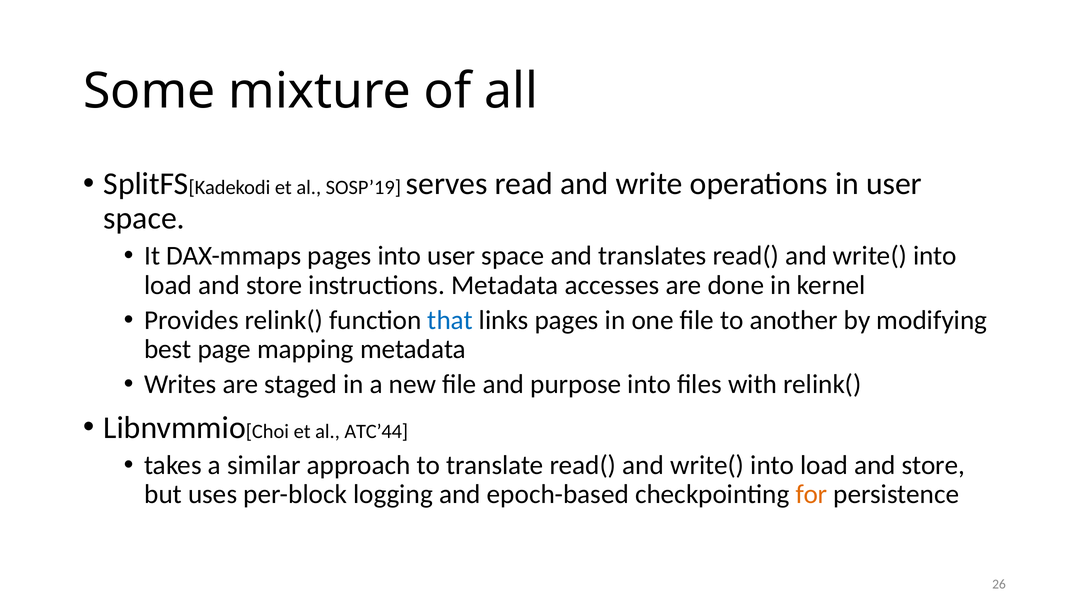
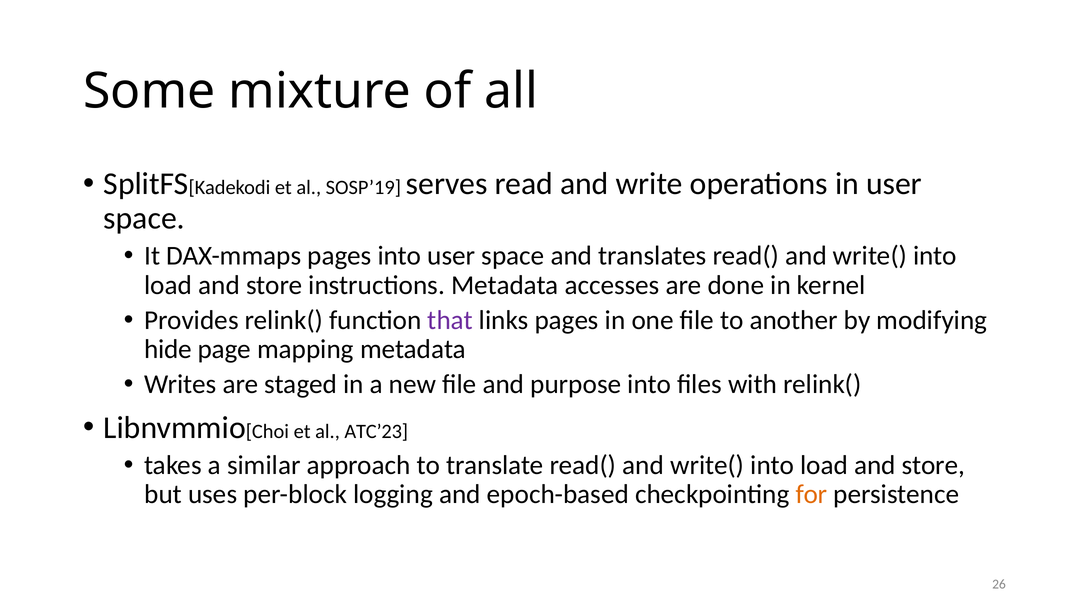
that colour: blue -> purple (450, 320)
best: best -> hide (168, 350)
ATC’44: ATC’44 -> ATC’23 (376, 432)
